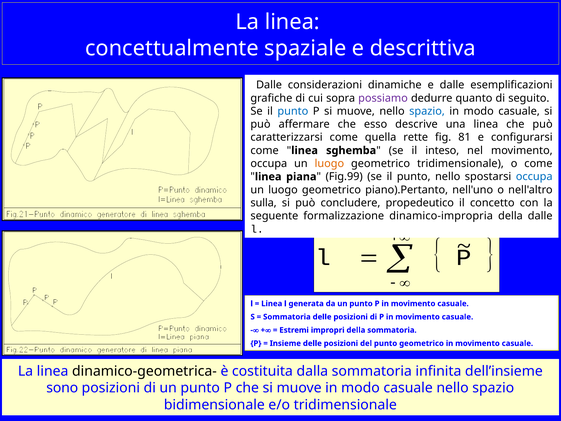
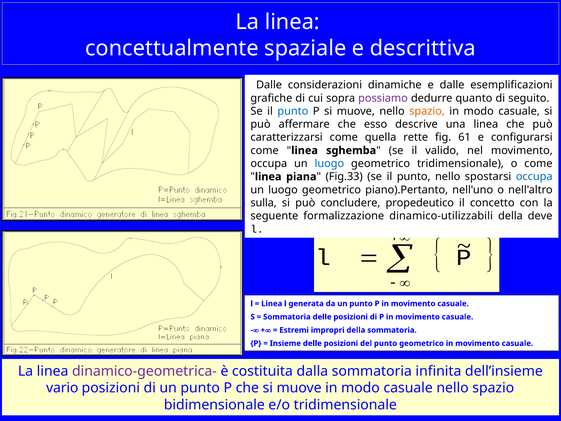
spazio colour: blue -> orange (427, 111)
81: 81 -> 61 (465, 137)
inteso: inteso -> valido (442, 150)
luogo colour: orange -> blue (329, 164)
Fig.99: Fig.99 -> Fig.33 (344, 177)
dinamico-impropria: dinamico-impropria -> dinamico-utilizzabili (441, 216)
della dalle: dalle -> deve (540, 216)
dinamico-geometrica- colour: black -> purple (144, 371)
sono: sono -> vario (62, 388)
